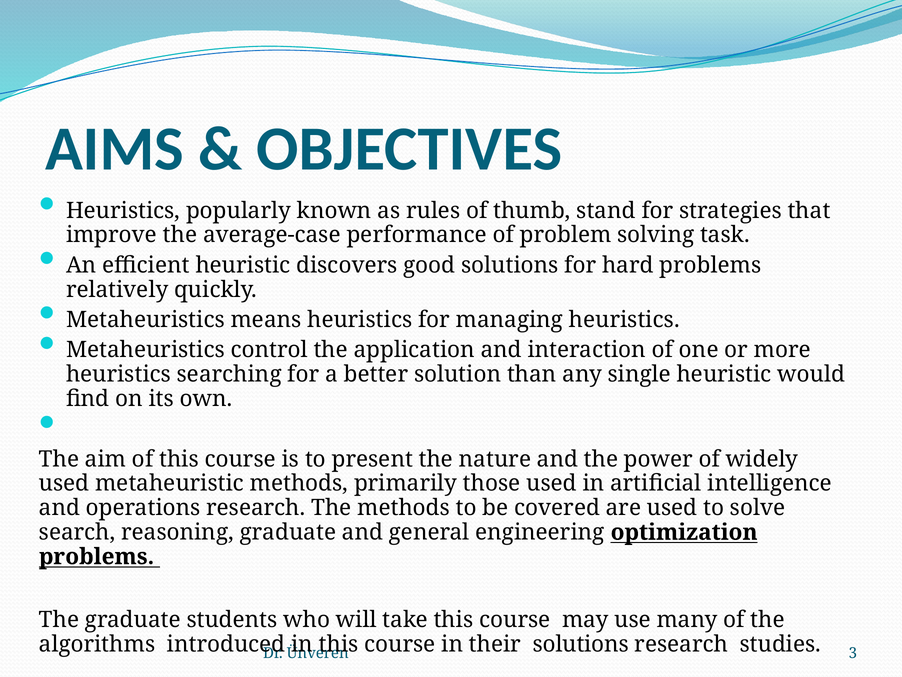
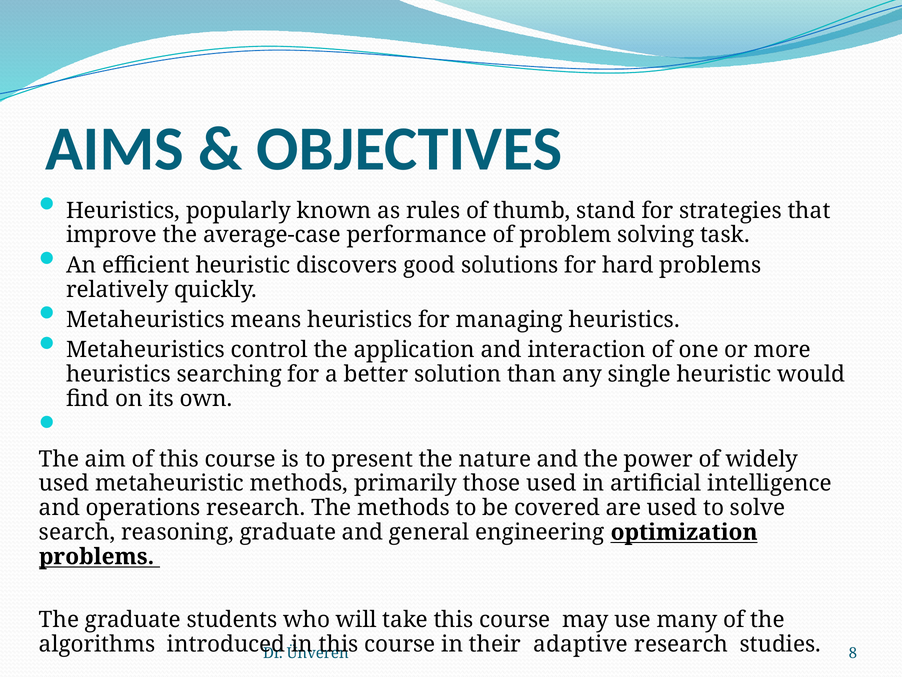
their solutions: solutions -> adaptive (581, 644)
3: 3 -> 8 (853, 653)
